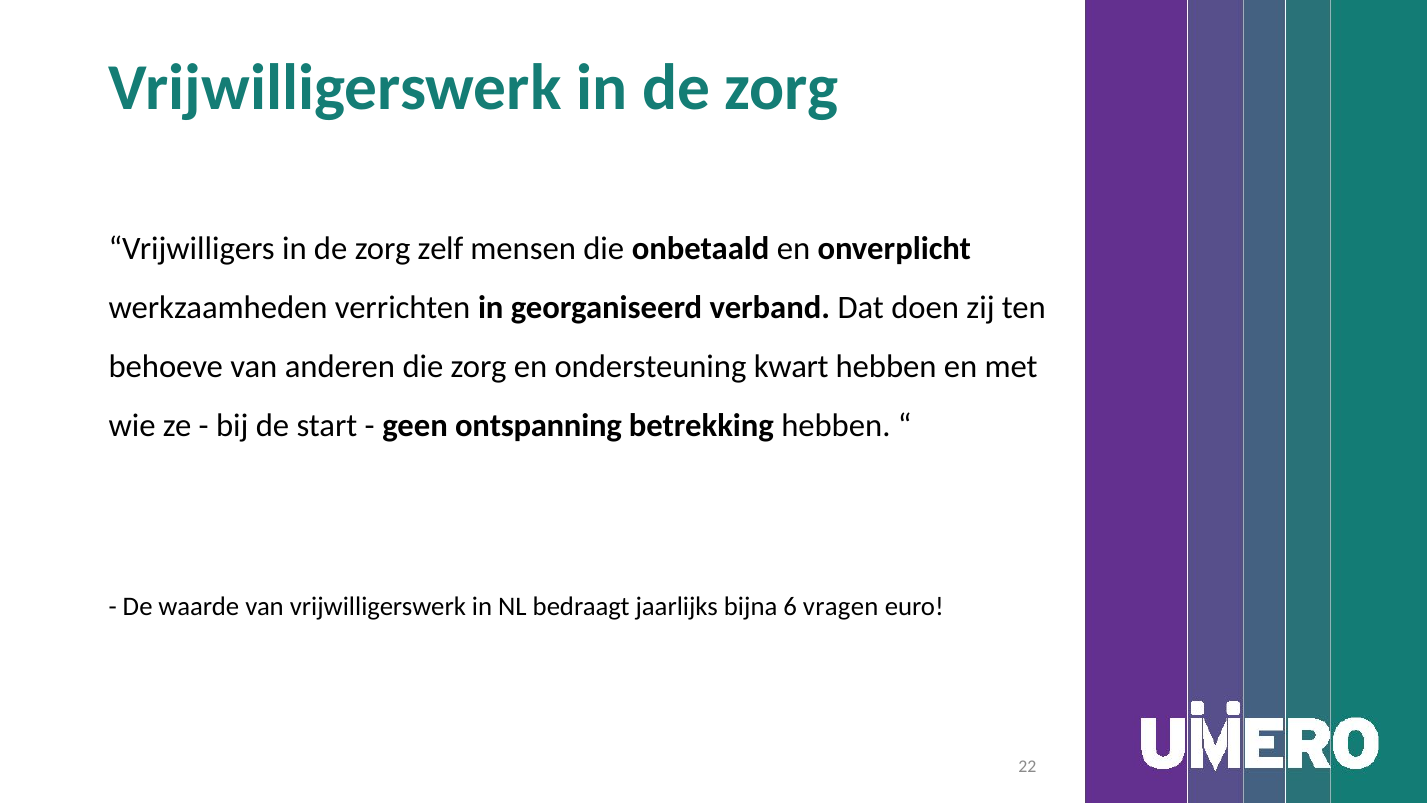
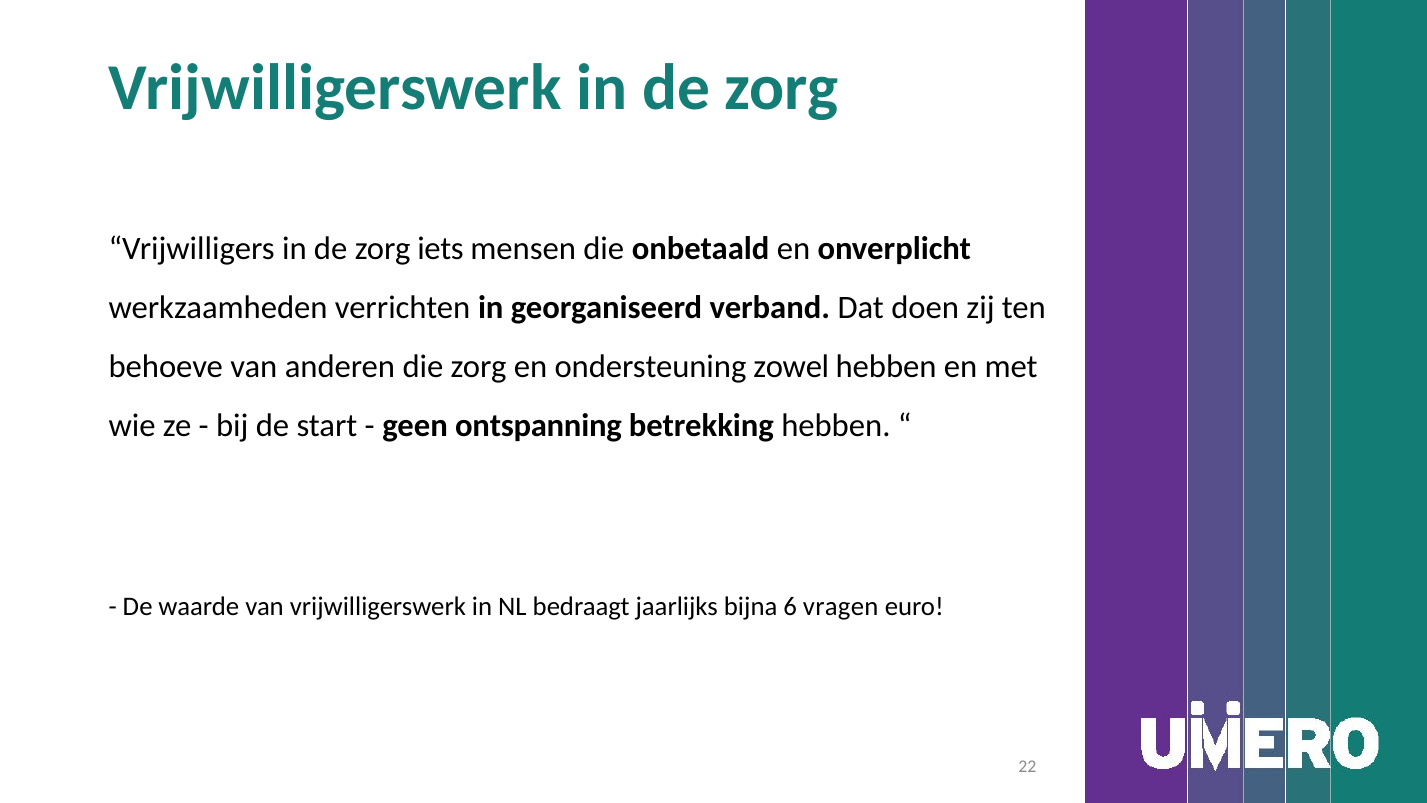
zelf: zelf -> iets (441, 249)
kwart: kwart -> zowel (791, 366)
